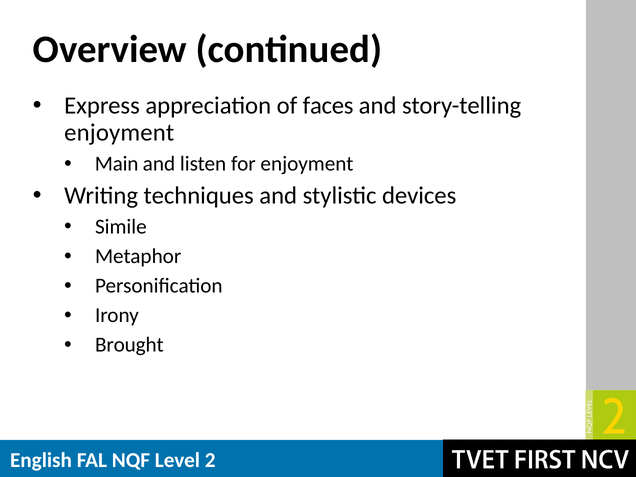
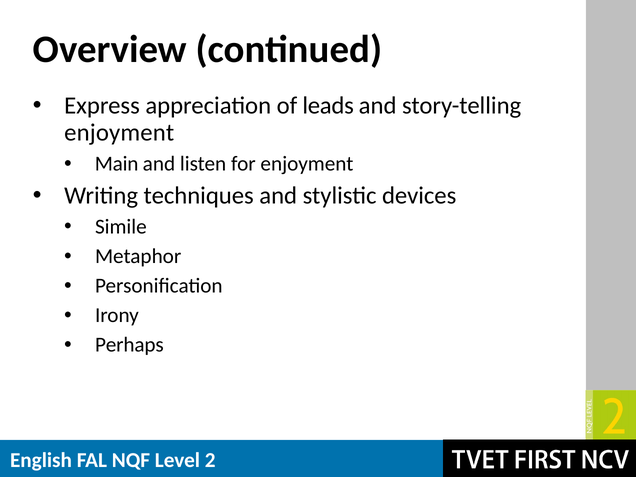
faces: faces -> leads (328, 106)
Brought: Brought -> Perhaps (129, 345)
